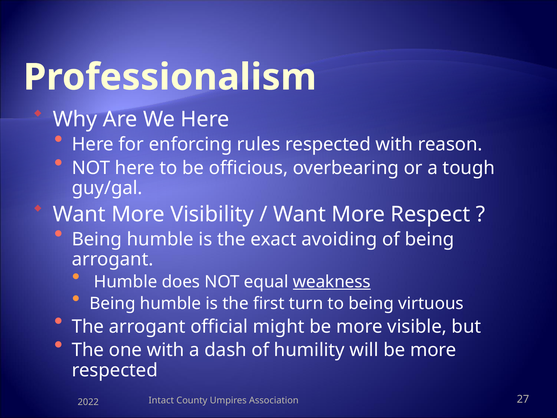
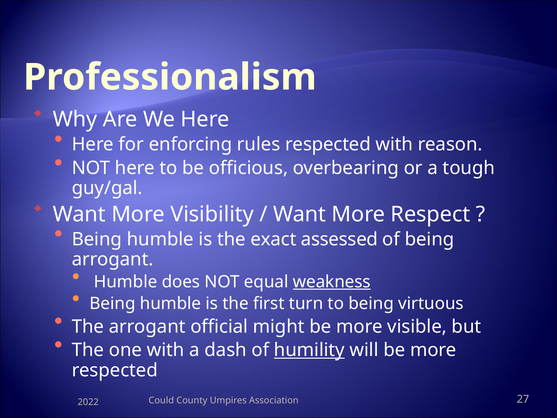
avoiding: avoiding -> assessed (340, 239)
humility underline: none -> present (309, 350)
Intact: Intact -> Could (161, 400)
